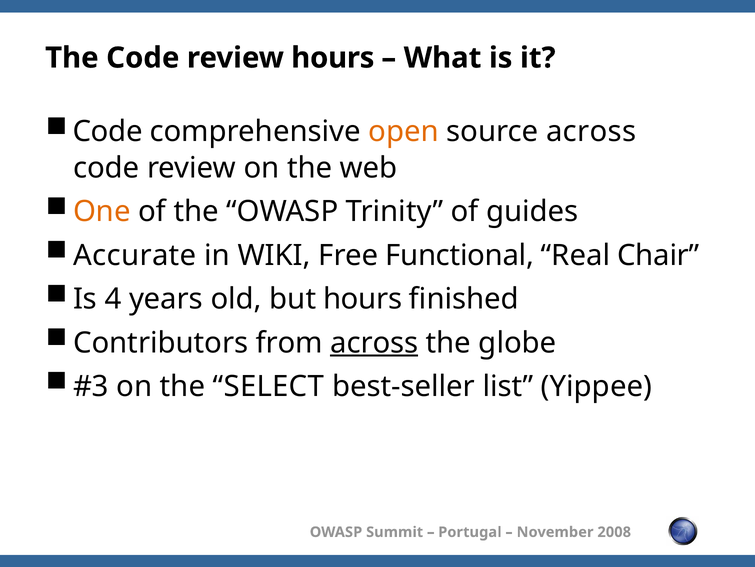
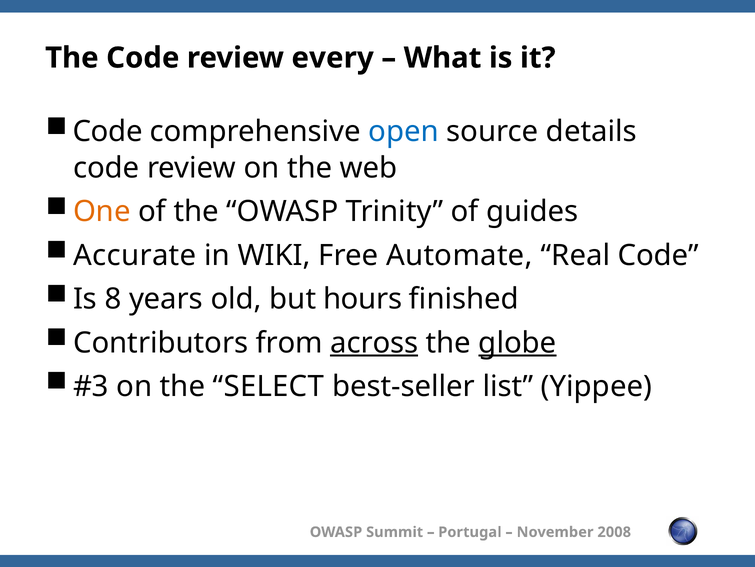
review hours: hours -> every (333, 58)
open colour: orange -> blue (404, 132)
source across: across -> details (591, 132)
Functional: Functional -> Automate (459, 255)
Real Chair: Chair -> Code (658, 255)
4: 4 -> 8 (113, 299)
globe underline: none -> present (517, 342)
